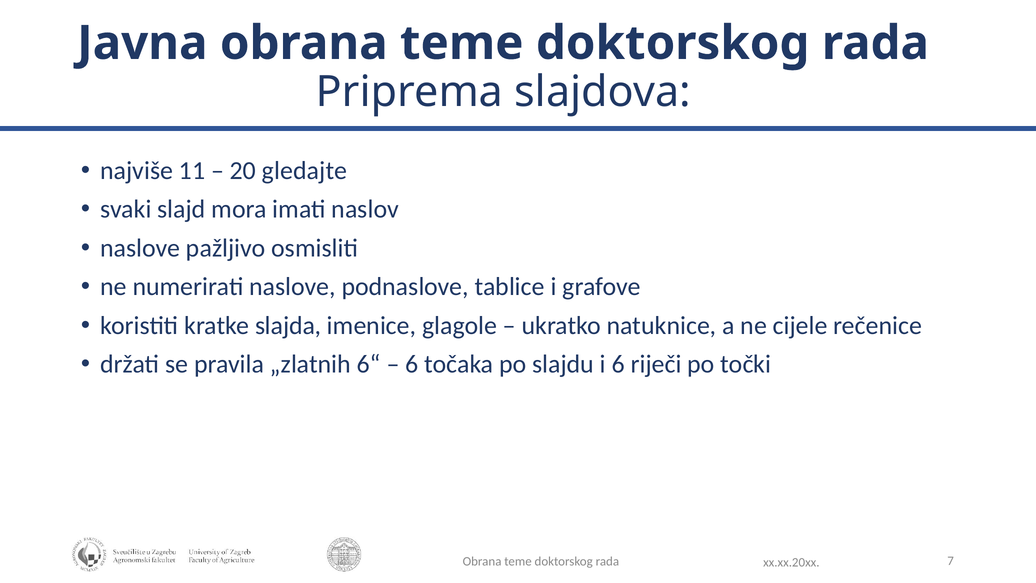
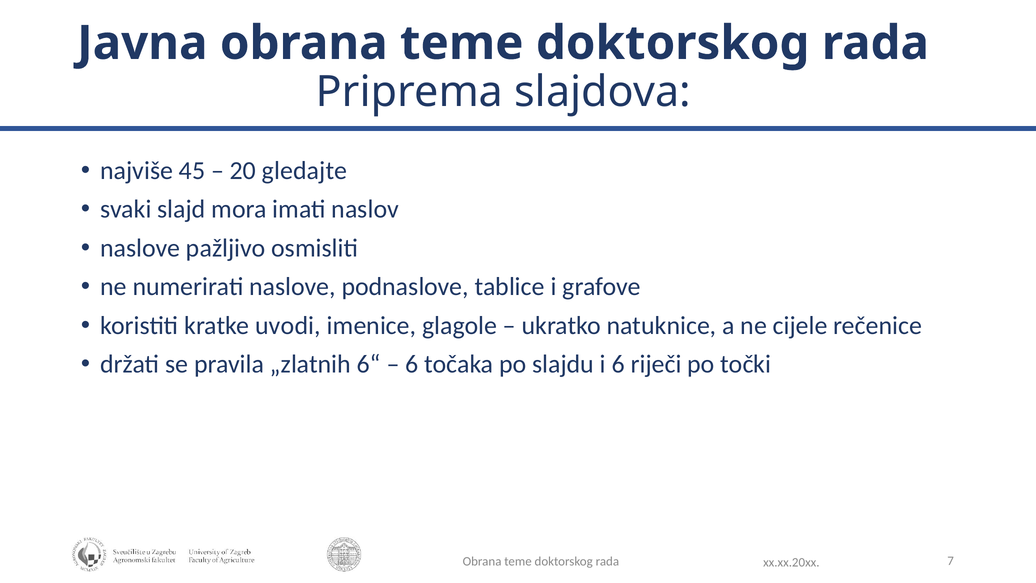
11: 11 -> 45 (192, 170)
slajda: slajda -> uvodi (288, 325)
